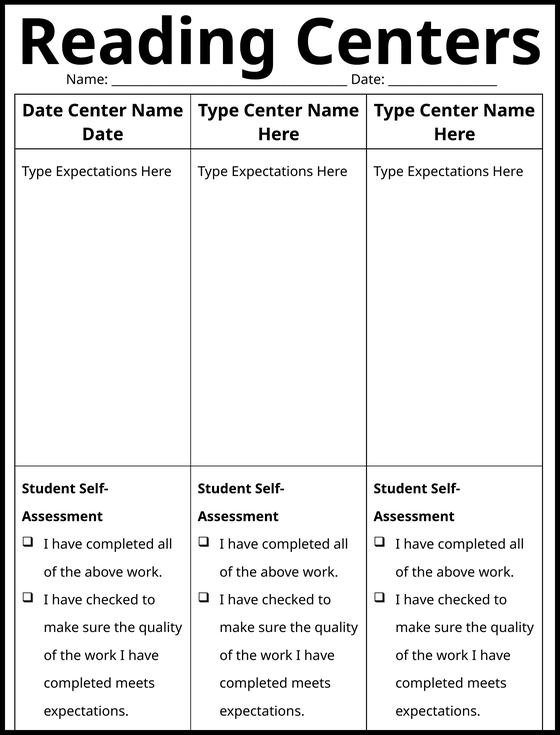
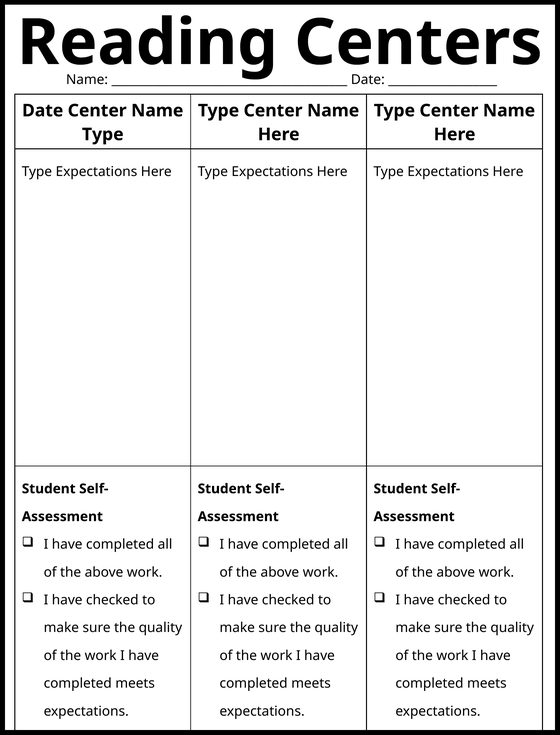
Date: Date -> Type (103, 134)
